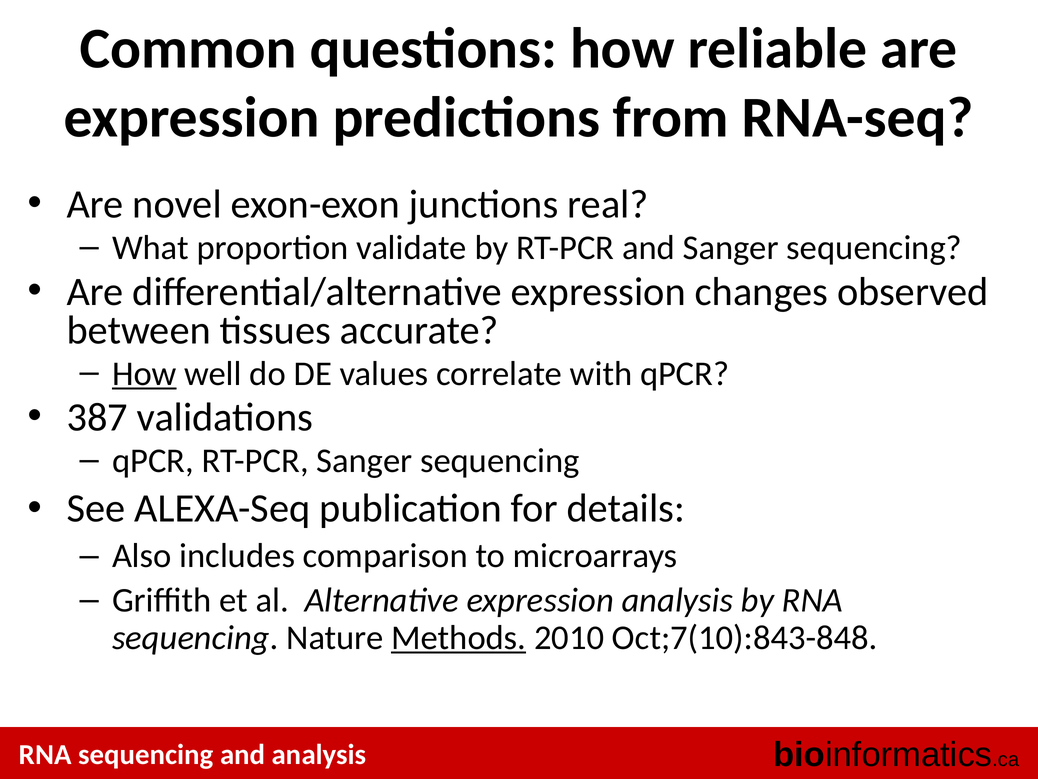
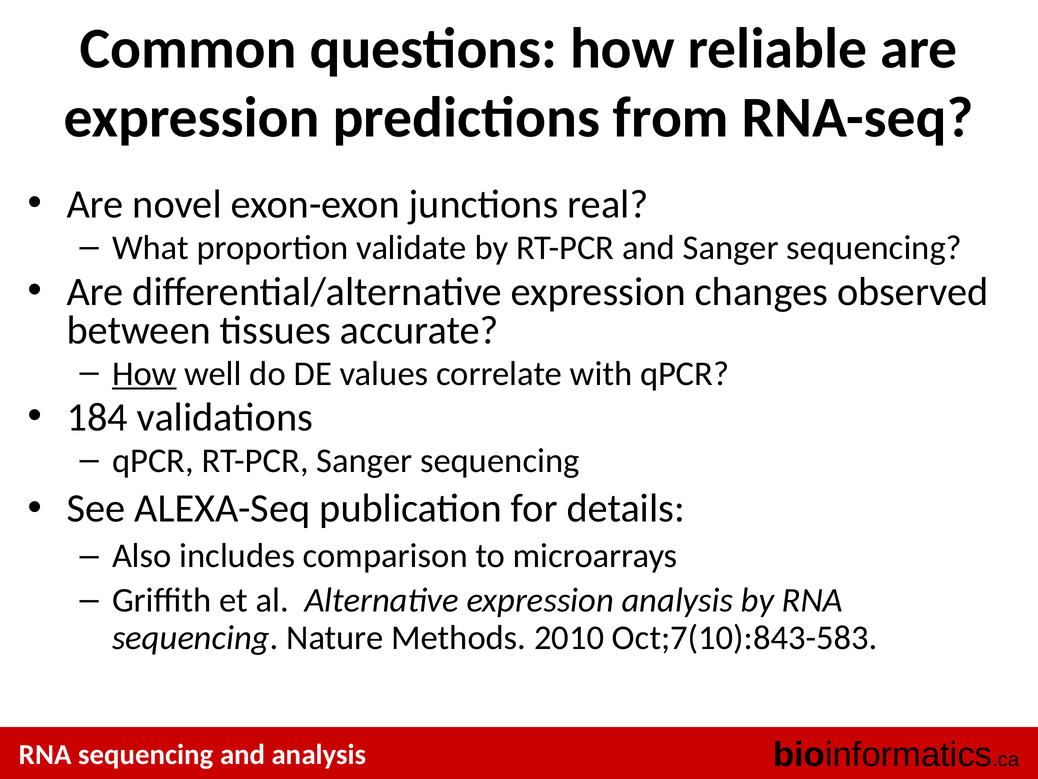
387: 387 -> 184 (97, 417)
Methods underline: present -> none (459, 637)
Oct;7(10):843-848: Oct;7(10):843-848 -> Oct;7(10):843-583 (745, 637)
